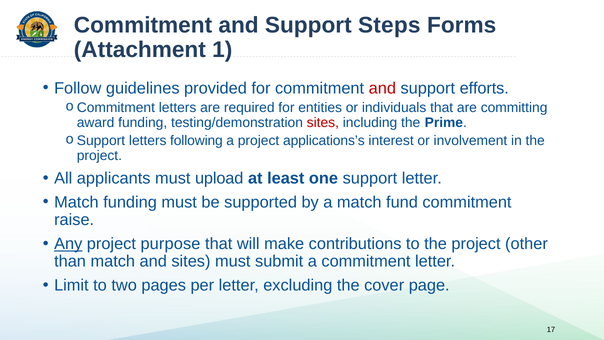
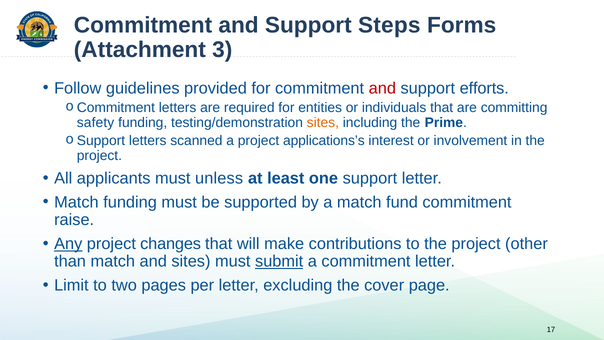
1: 1 -> 3 (222, 50)
award: award -> safety (96, 122)
sites colour: red -> orange (323, 122)
following: following -> scanned (196, 141)
upload: upload -> unless (219, 178)
purpose: purpose -> changes (171, 244)
submit underline: none -> present (279, 261)
